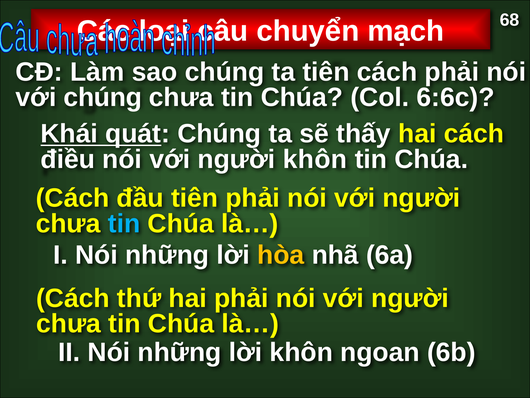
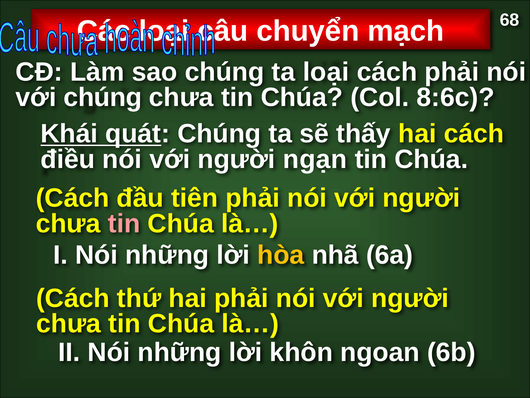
ta tiên: tiên -> loại (326, 72)
6:6c: 6:6c -> 8:6c (456, 97)
người khôn: khôn -> ngạn (315, 159)
tin colour: light blue -> pink (124, 223)
